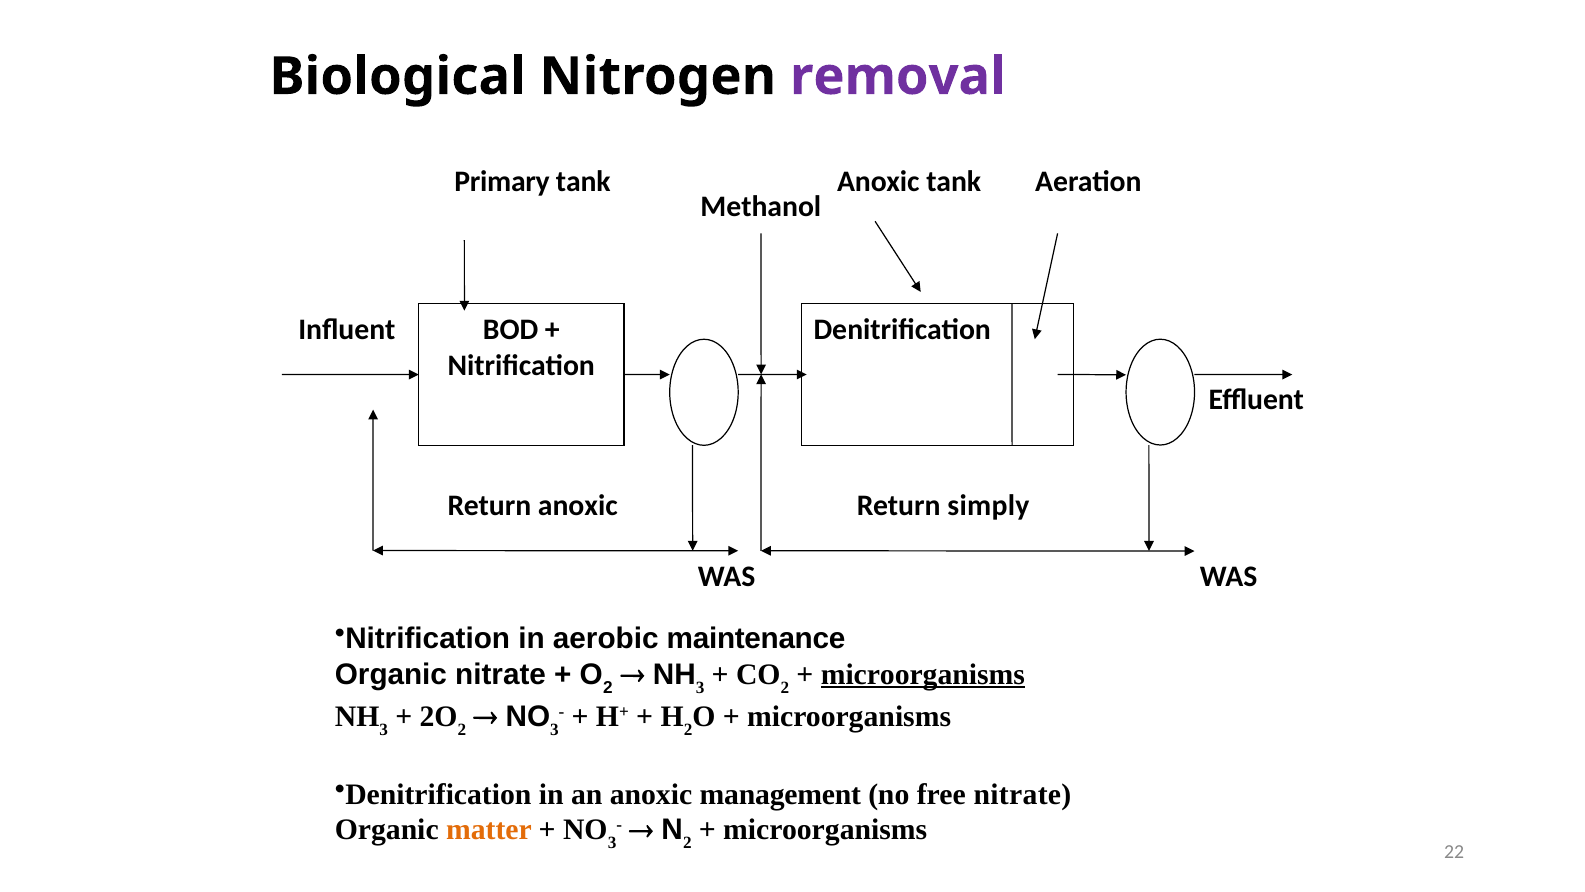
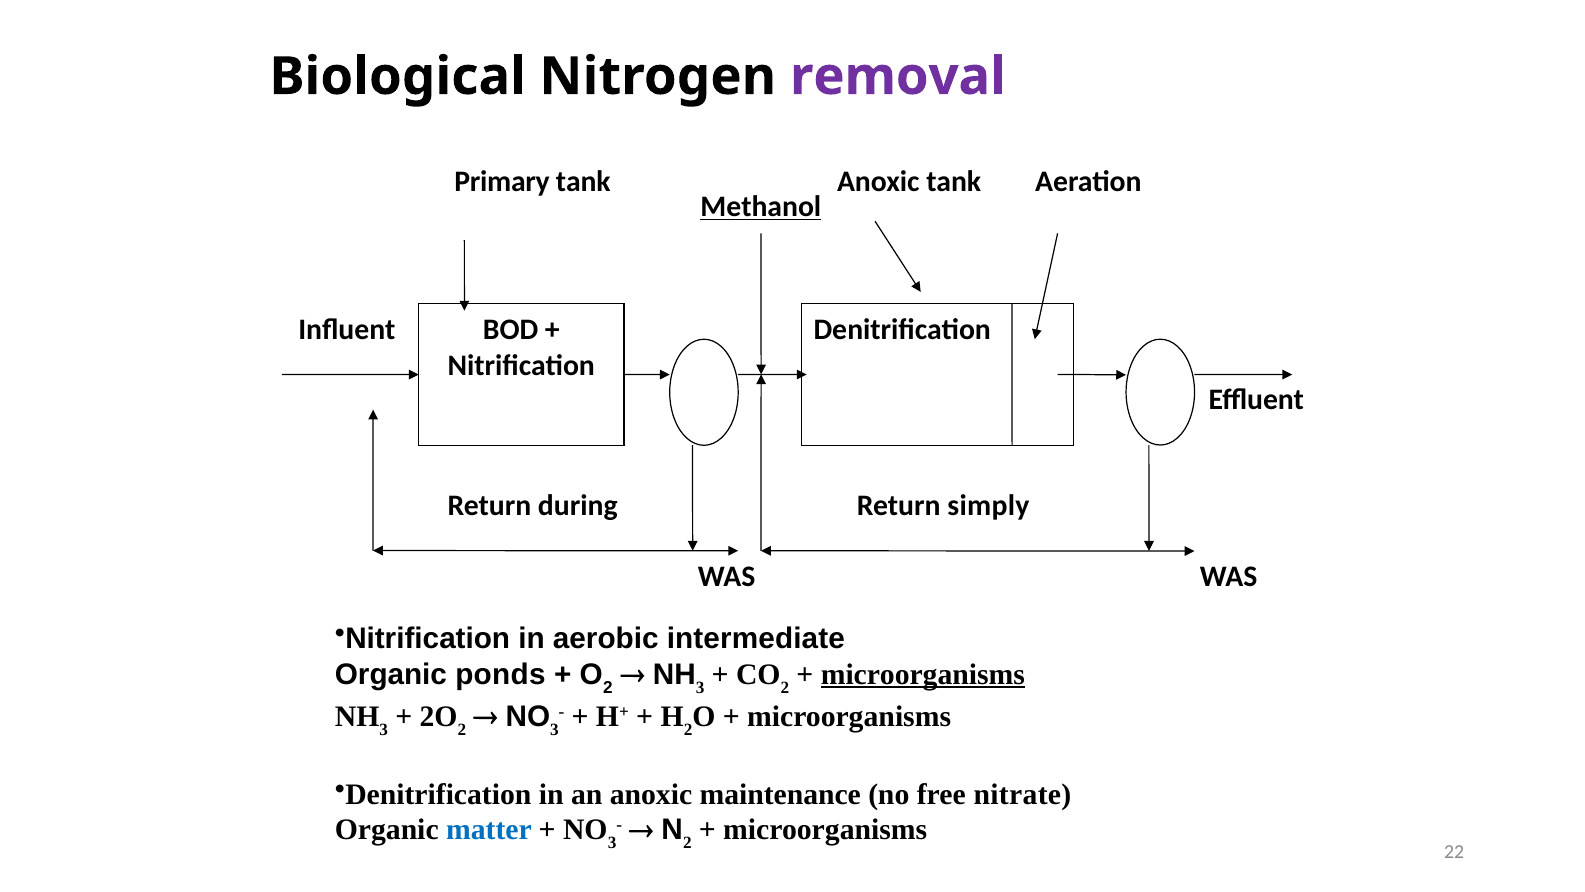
Methanol underline: none -> present (761, 207)
Return anoxic: anoxic -> during (578, 506)
maintenance: maintenance -> intermediate (756, 639)
Organic nitrate: nitrate -> ponds (500, 674)
management: management -> maintenance (780, 794)
matter colour: orange -> blue (489, 830)
